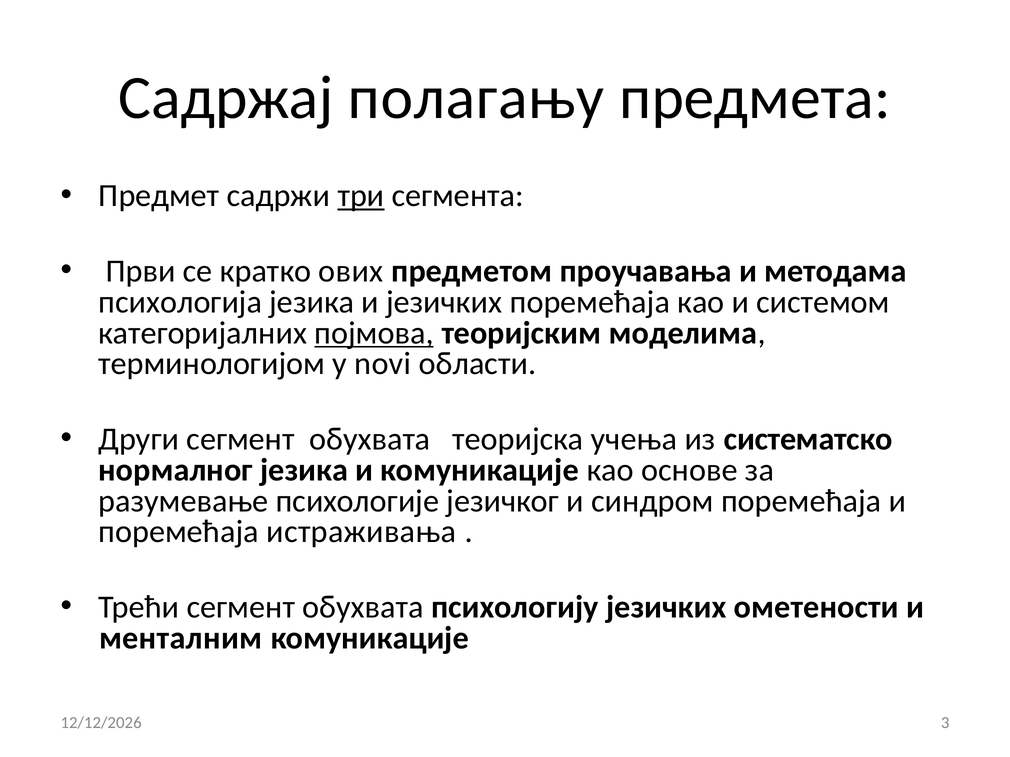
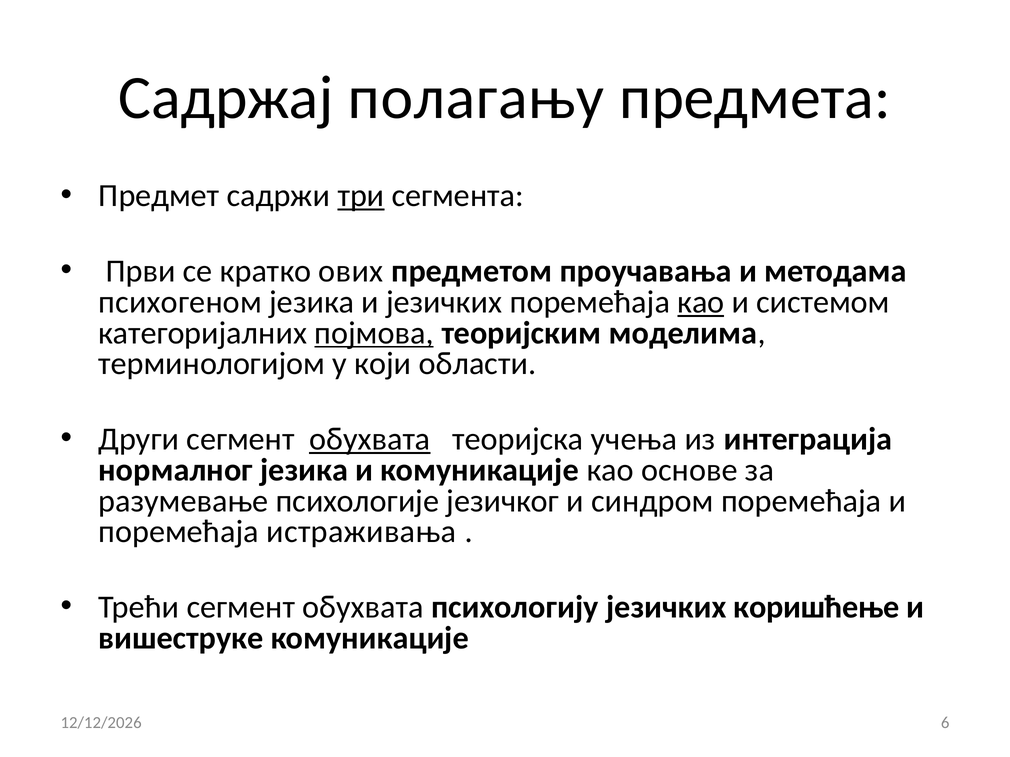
психологија: психологија -> психогеном (180, 302)
као underline: none -> present (701, 302)
novi: novi -> који (383, 364)
обухвата underline: none -> present (370, 439)
систематско: систематско -> интеграција (808, 439)
ометености: ометености -> коришћење (817, 607)
менталним: менталним -> вишеструке (181, 638)
3: 3 -> 6 (945, 723)
